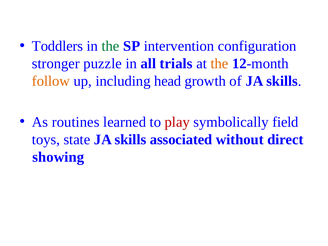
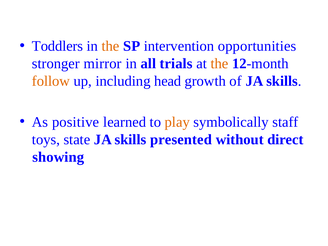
the colour: green -> orange (111, 46)
configuration: configuration -> opportunities (257, 46)
puzzle: puzzle -> mirror (103, 64)
routines: routines -> positive (76, 122)
play colour: red -> orange (177, 122)
field: field -> staff (285, 122)
associated: associated -> presented (181, 139)
